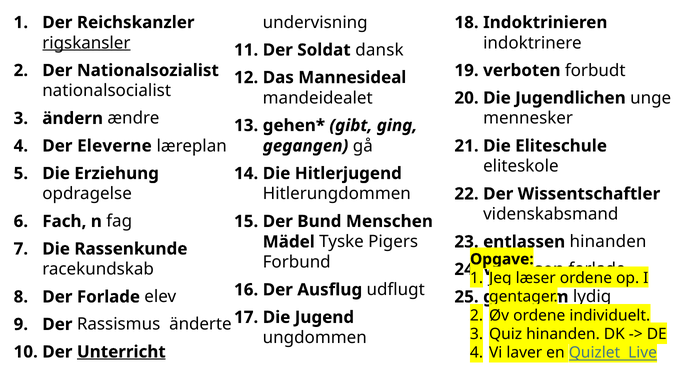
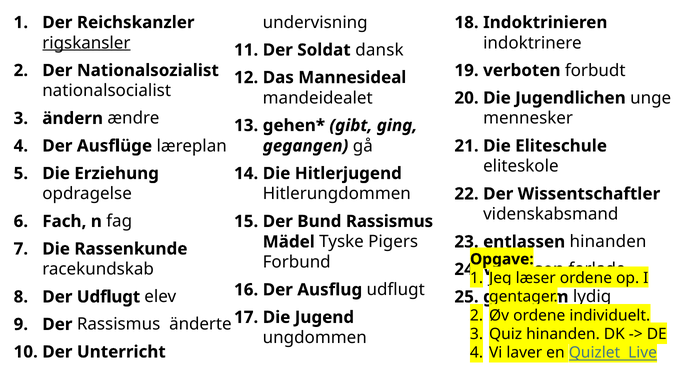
Eleverne: Eleverne -> Ausflüge (114, 146)
Bund Menschen: Menschen -> Rassismus (389, 221)
Der Forlade: Forlade -> Udflugt (108, 296)
Unterricht underline: present -> none (121, 351)
